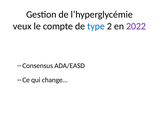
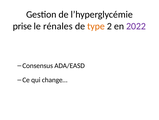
veux: veux -> prise (22, 26)
compte: compte -> rénales (58, 26)
type colour: blue -> orange (96, 26)
